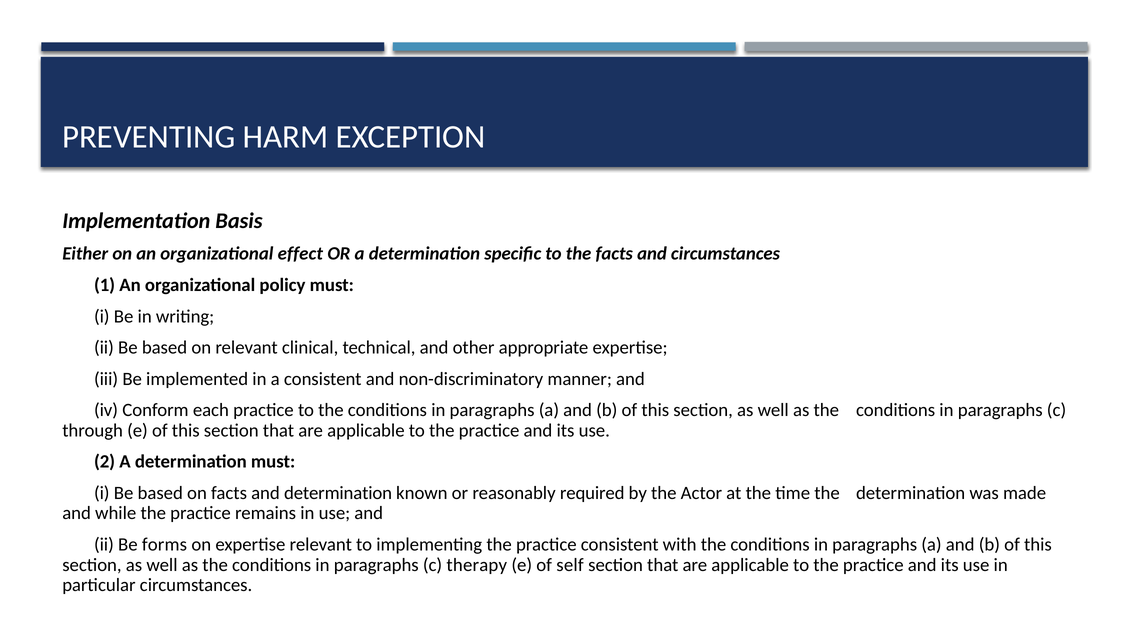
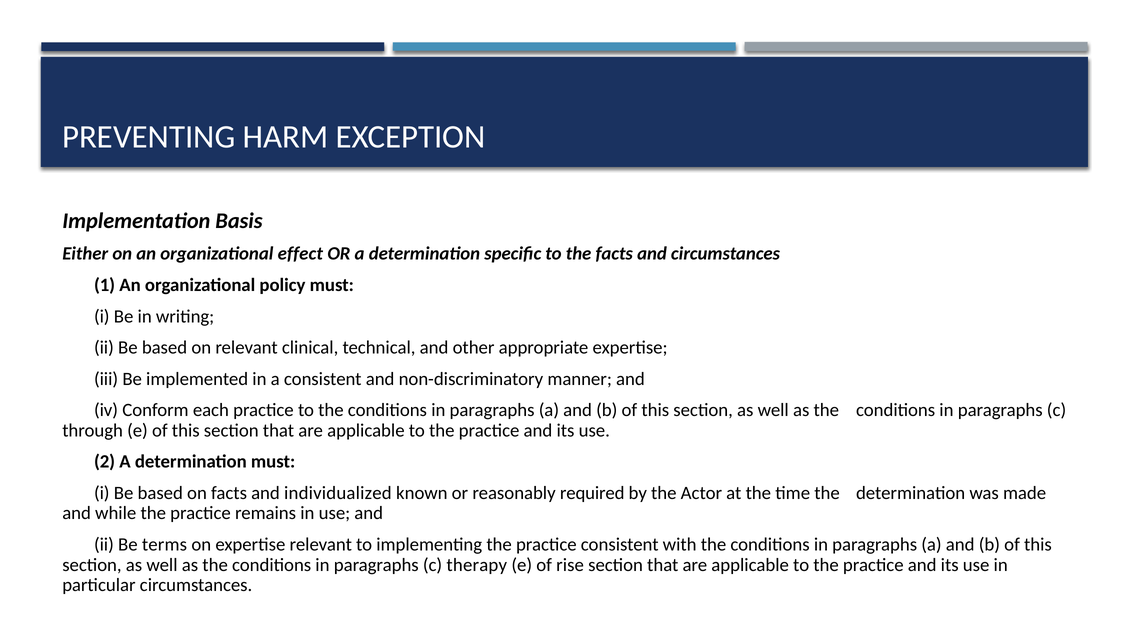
and determination: determination -> individualized (338, 493)
forms: forms -> terms (164, 545)
self: self -> rise (570, 565)
